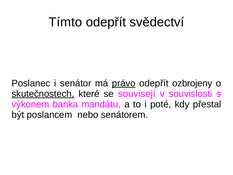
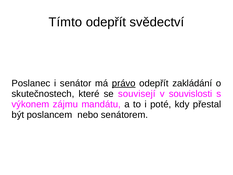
ozbrojeny: ozbrojeny -> zakládání (192, 83)
skutečnostech underline: present -> none (43, 94)
banka: banka -> zájmu (65, 104)
